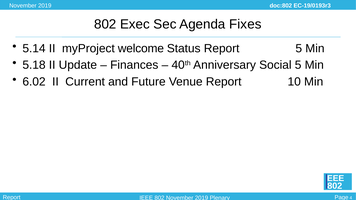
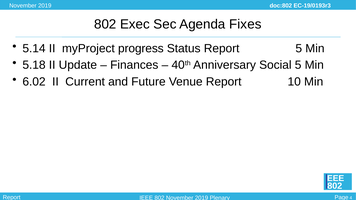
welcome: welcome -> progress (141, 48)
